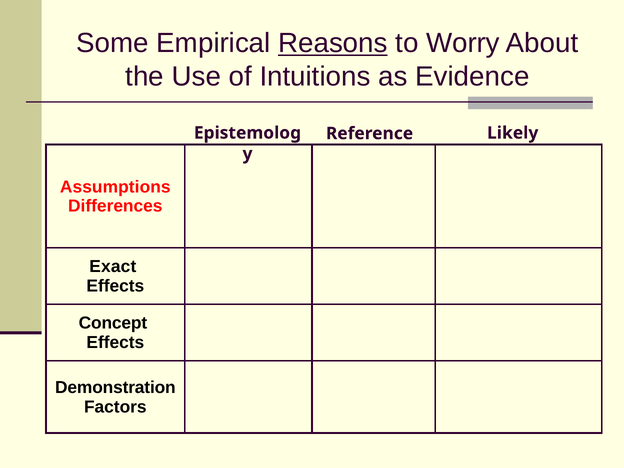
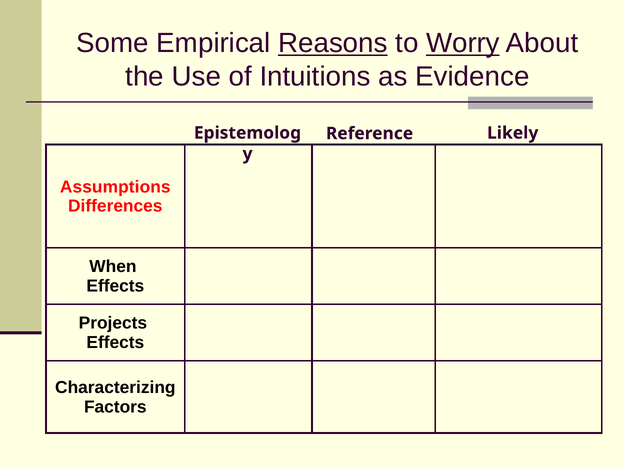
Worry underline: none -> present (463, 43)
Exact: Exact -> When (113, 267)
Concept: Concept -> Projects (113, 323)
Demonstration: Demonstration -> Characterizing (115, 388)
